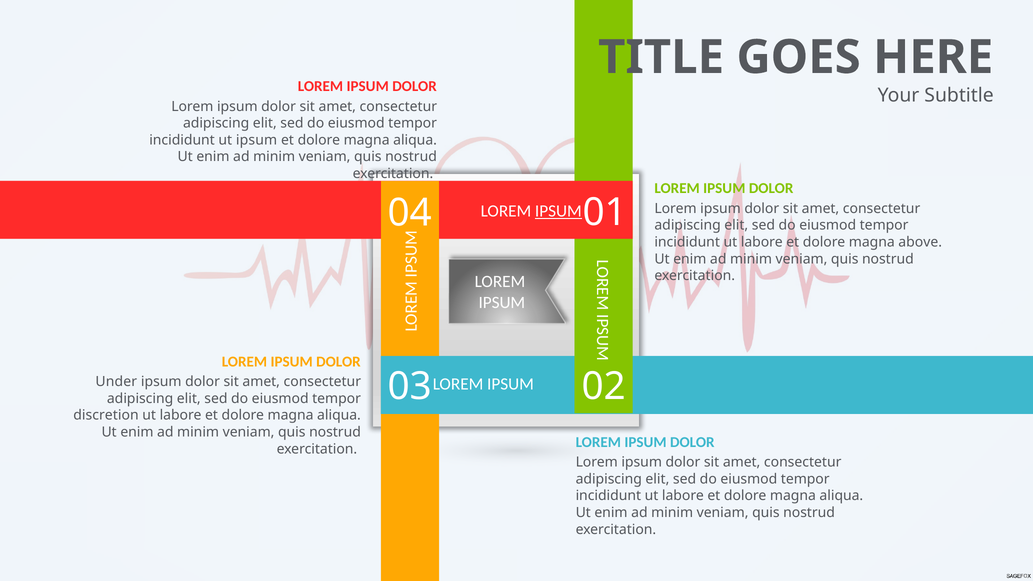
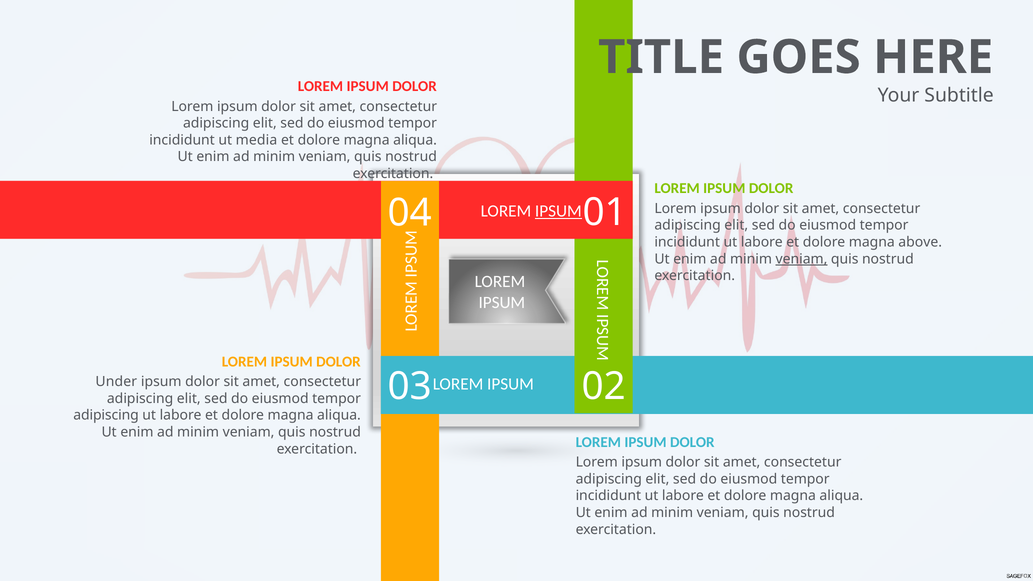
ut ipsum: ipsum -> media (257, 140)
veniam underline: none -> present (802, 259)
discretion: discretion -> adipiscing (106, 415)
